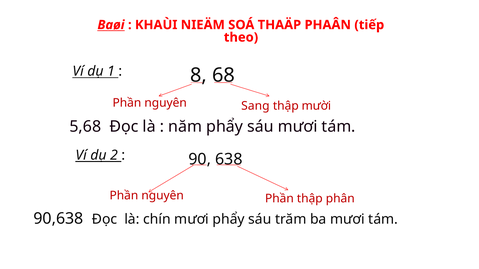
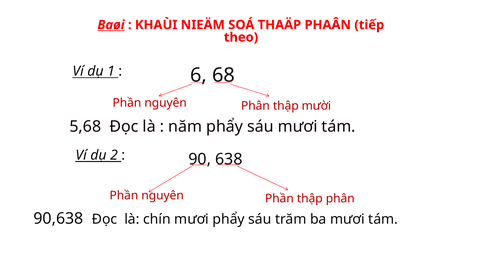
8: 8 -> 6 (199, 76)
nguyên Sang: Sang -> Phân (255, 106)
